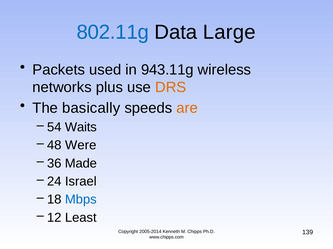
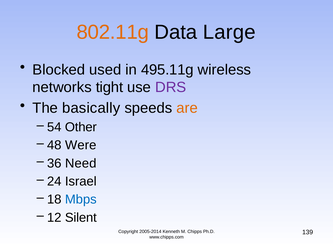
802.11g colour: blue -> orange (113, 32)
Packets: Packets -> Blocked (59, 70)
943.11g: 943.11g -> 495.11g (167, 70)
plus: plus -> tight (109, 88)
DRS colour: orange -> purple (171, 88)
Waits: Waits -> Other (81, 127)
Made: Made -> Need (81, 164)
Least: Least -> Silent (81, 218)
